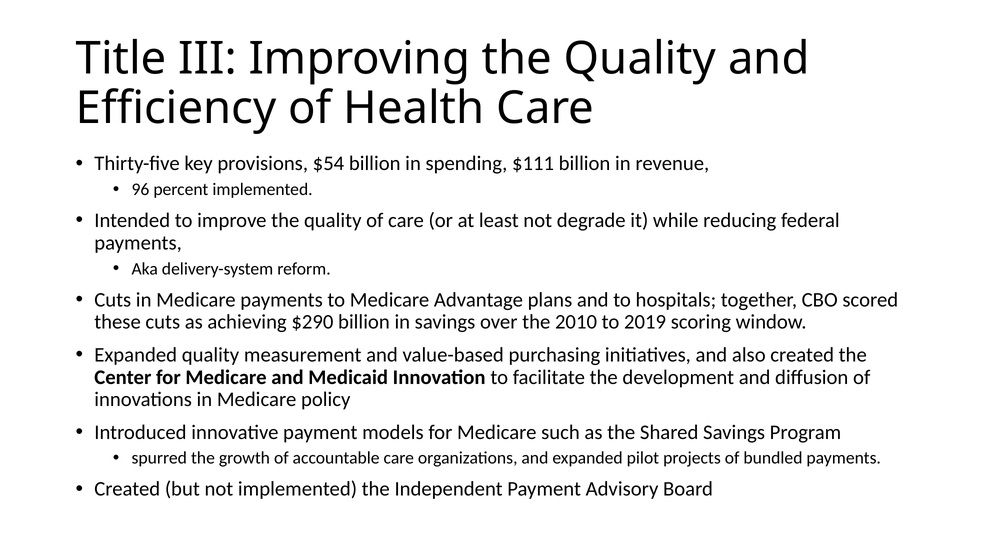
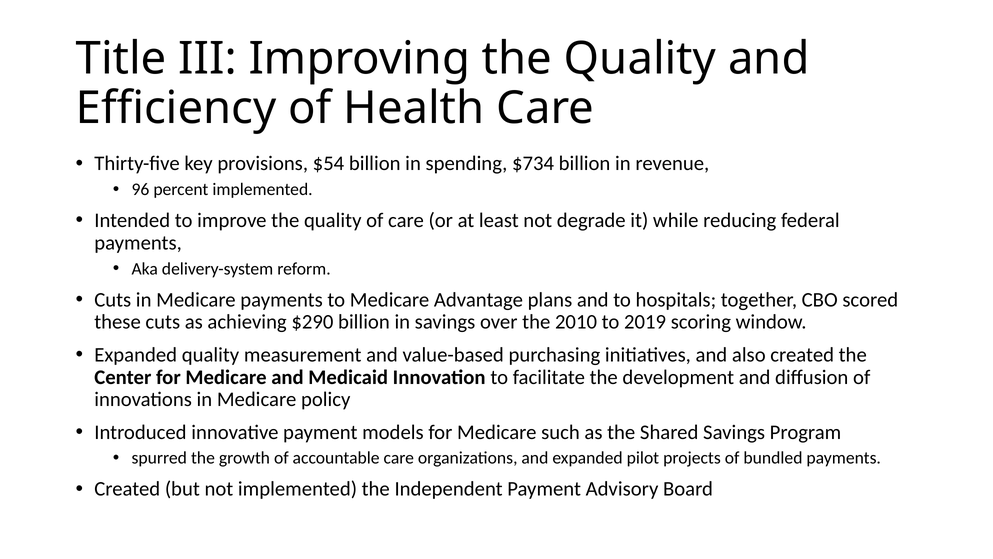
$111: $111 -> $734 (533, 163)
